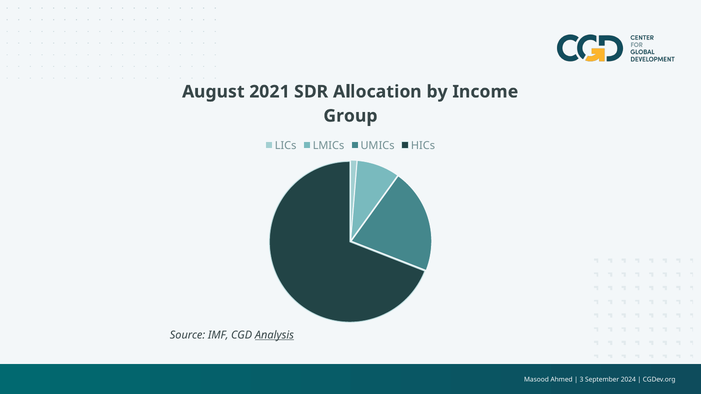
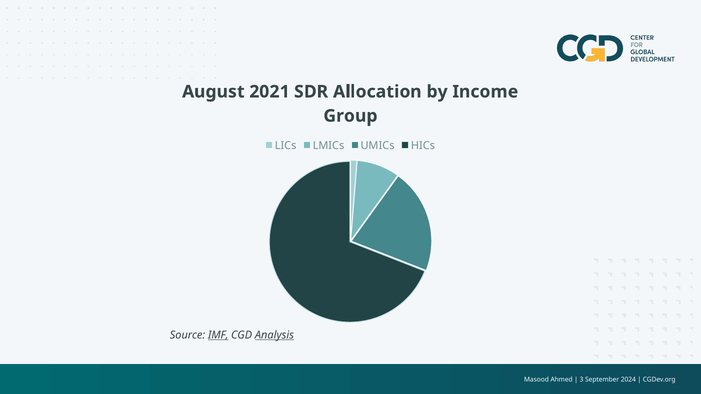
IMF underline: none -> present (218, 335)
